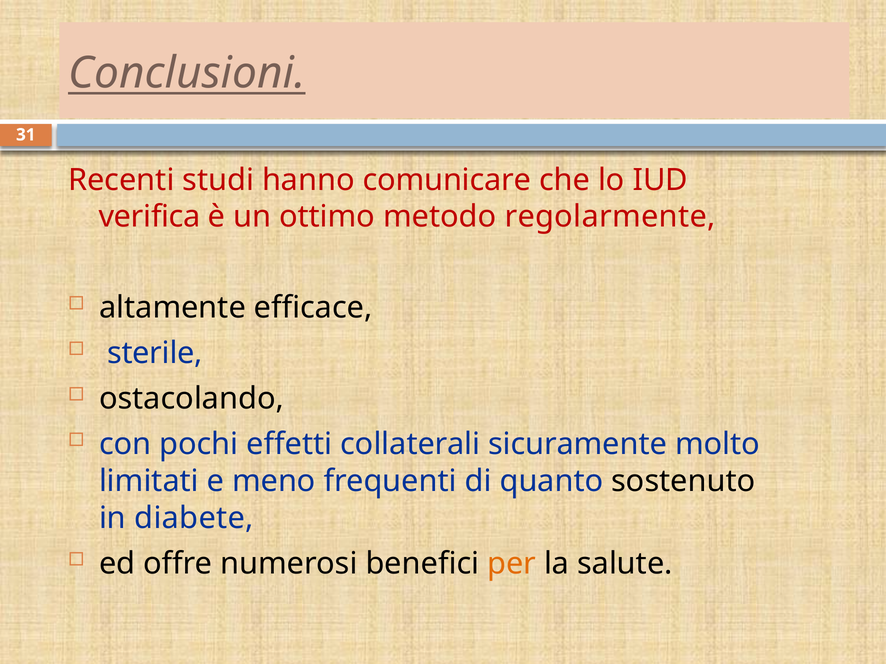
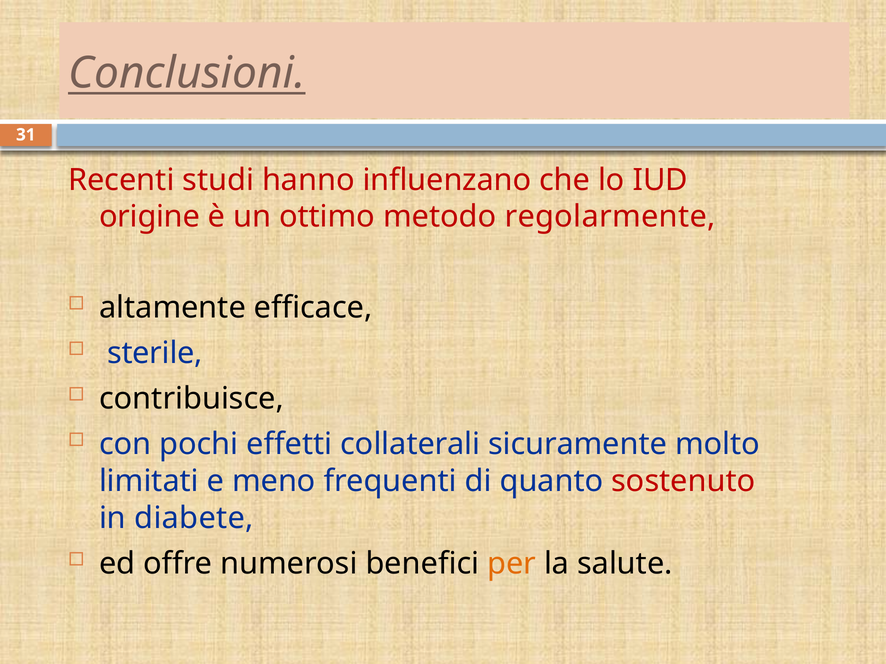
comunicare: comunicare -> influenzano (447, 180)
verifica: verifica -> origine (150, 217)
ostacolando: ostacolando -> contribuisce (192, 399)
sostenuto colour: black -> red (683, 481)
